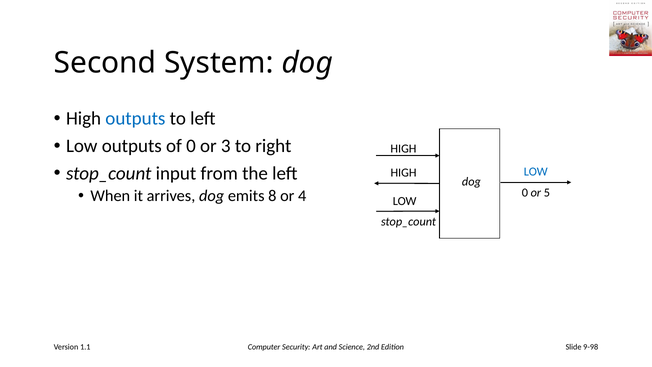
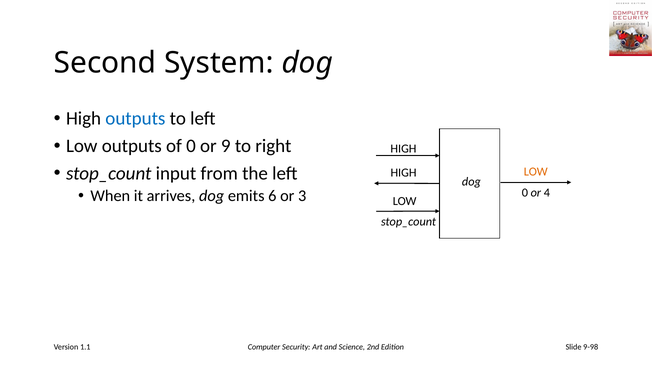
3: 3 -> 9 (226, 146)
LOW colour: blue -> orange (536, 172)
8: 8 -> 6 (272, 196)
4: 4 -> 3 (302, 196)
5: 5 -> 4 (547, 193)
